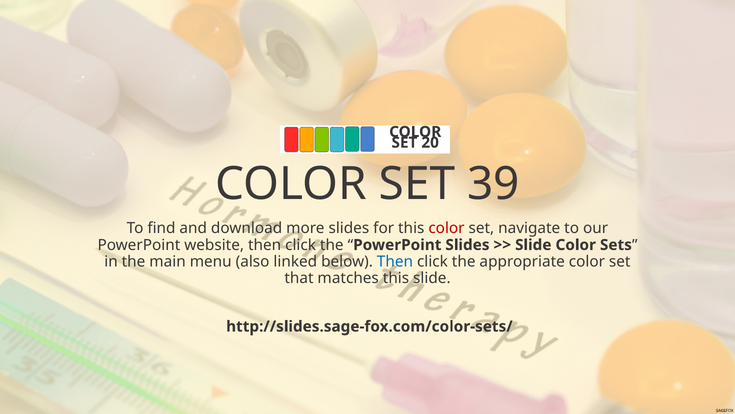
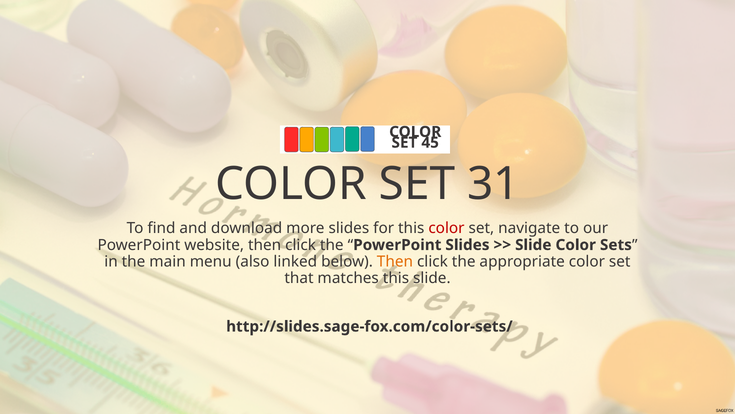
20: 20 -> 45 (430, 142)
39: 39 -> 31 (493, 184)
Then colour: blue -> orange (395, 261)
